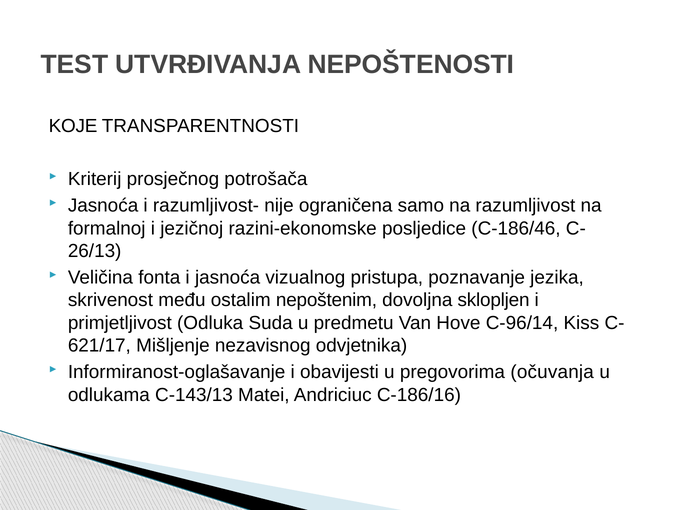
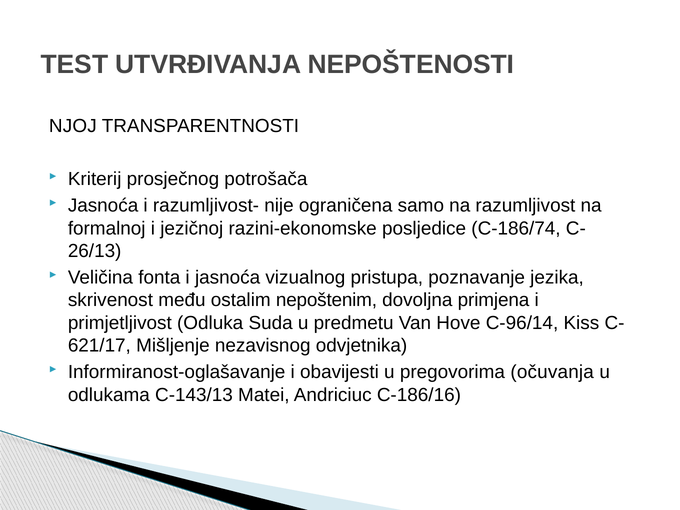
KOJE: KOJE -> NJOJ (73, 126)
C-186/46: C-186/46 -> C-186/74 (516, 228)
sklopljen: sklopljen -> primjena (494, 300)
